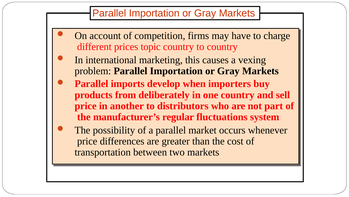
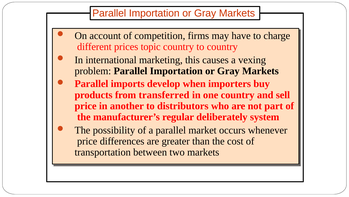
deliberately: deliberately -> transferred (164, 95)
fluctuations: fluctuations -> deliberately (222, 117)
